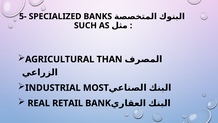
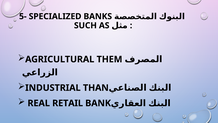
THAN: THAN -> THEM (109, 59)
MOST: MOST -> THAN (96, 88)
